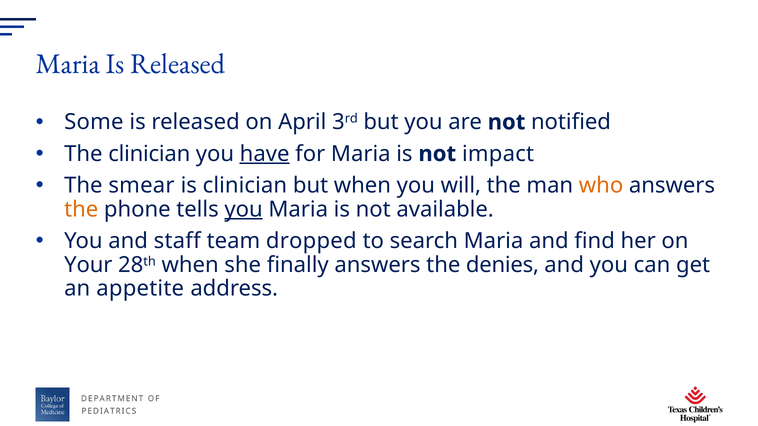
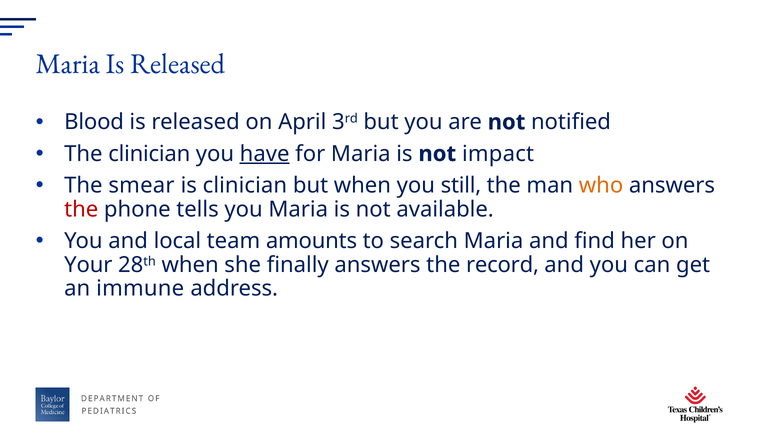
Some: Some -> Blood (94, 122)
will: will -> still (461, 186)
the colour: orange -> red (81, 210)
you underline: present -> none (244, 210)
staff: staff -> local (177, 241)
dropped: dropped -> amounts (311, 241)
denies: denies -> record (502, 265)
appetite: appetite -> immune (140, 289)
